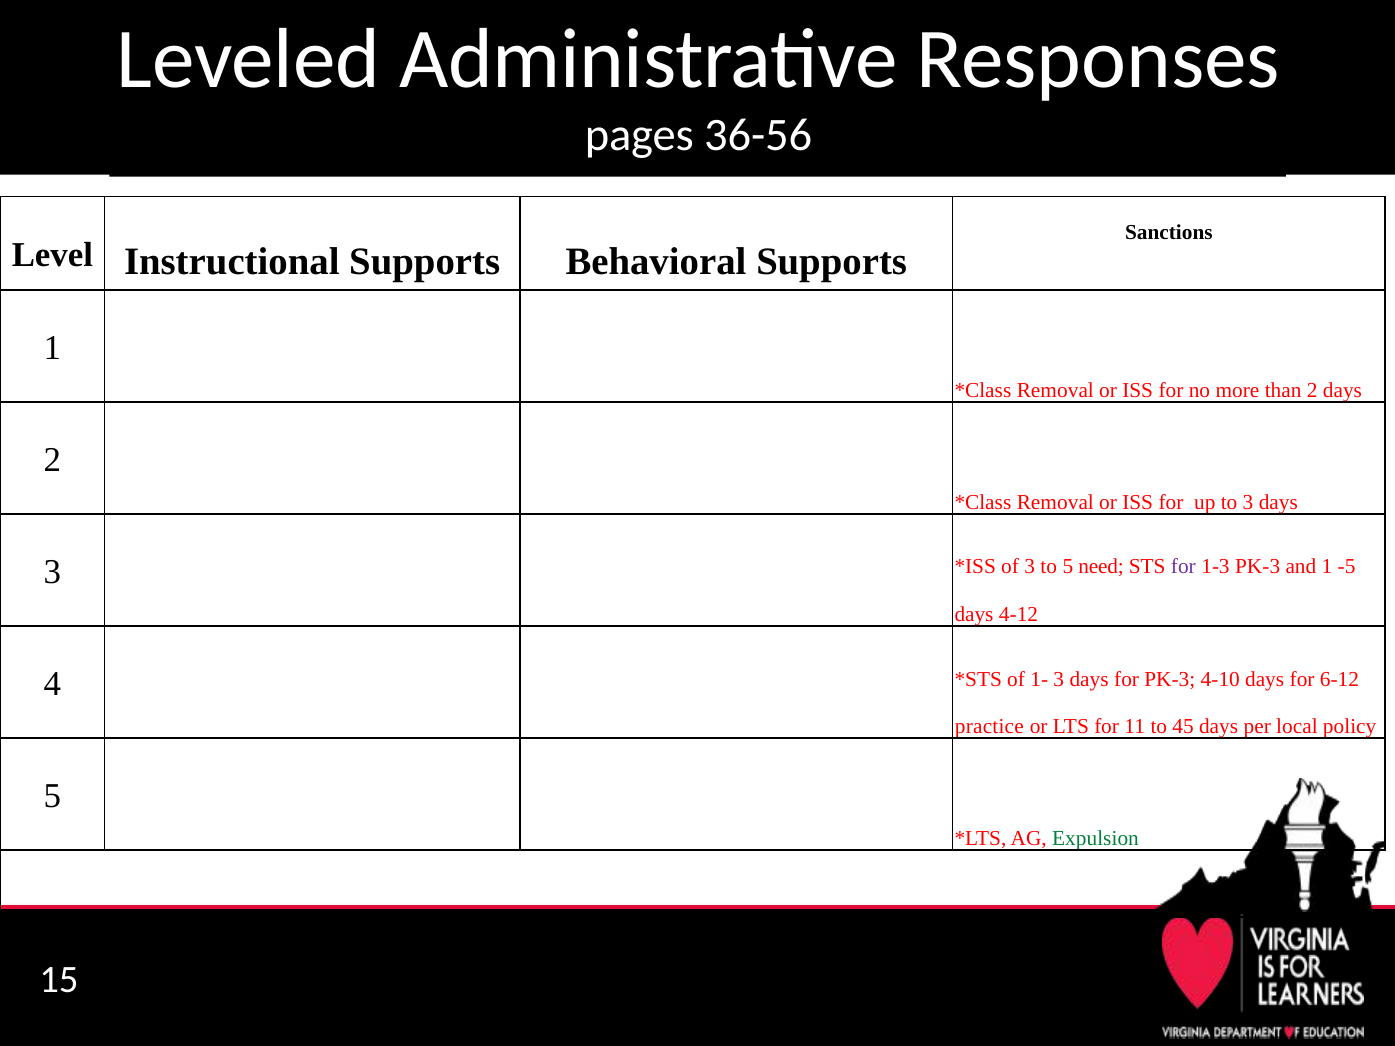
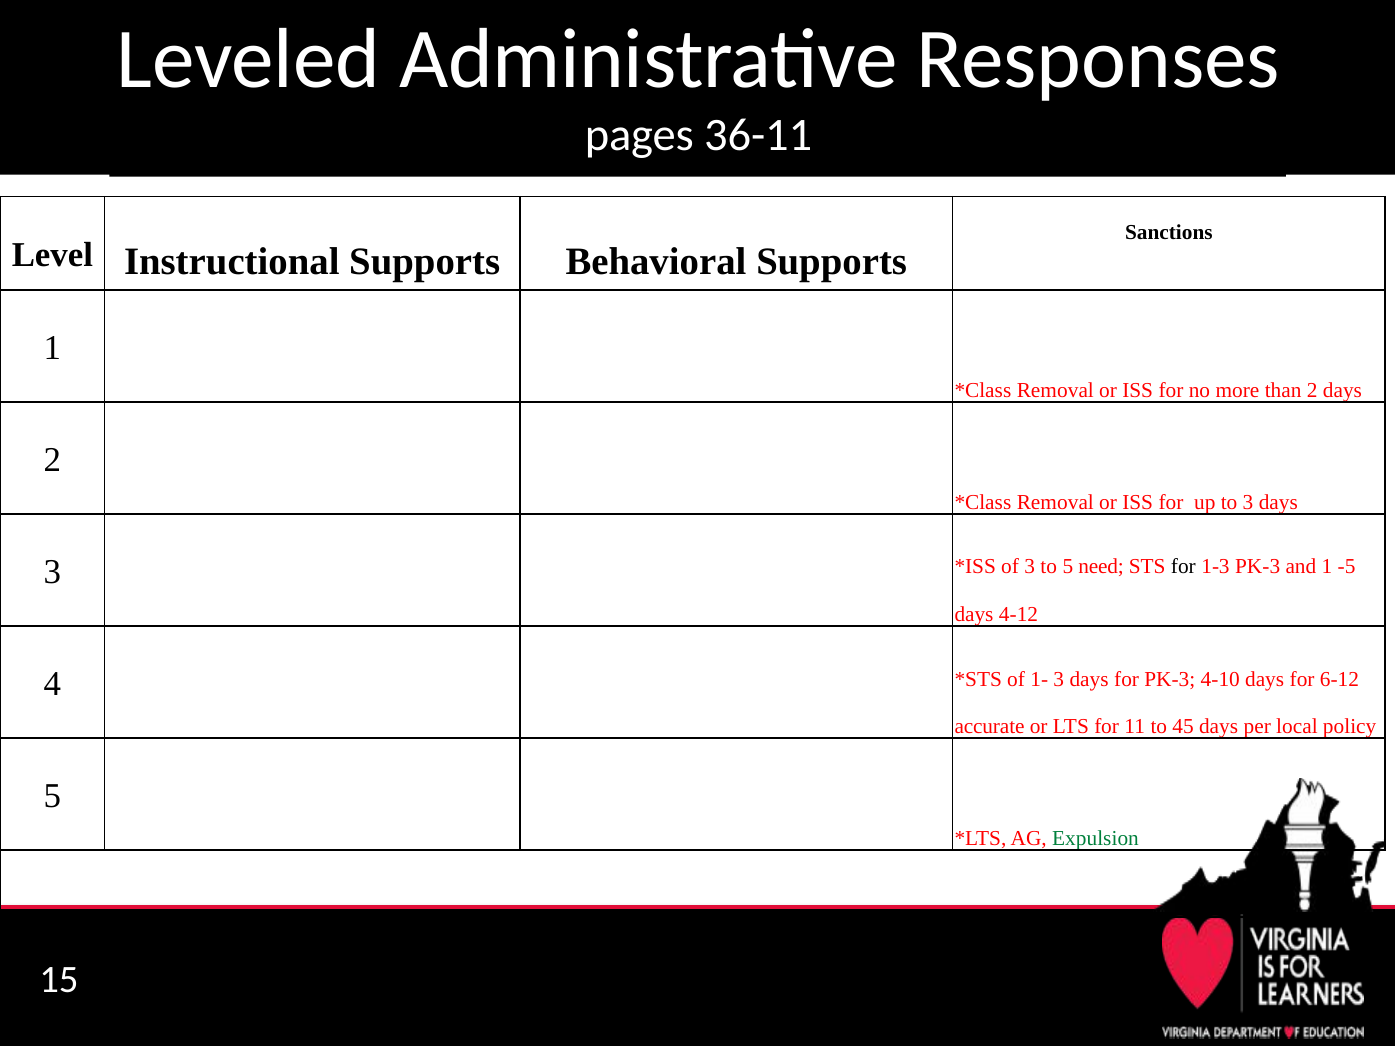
36-56: 36-56 -> 36-11 (758, 135)
for colour: purple -> black (1183, 567)
practice: practice -> accurate (989, 727)
